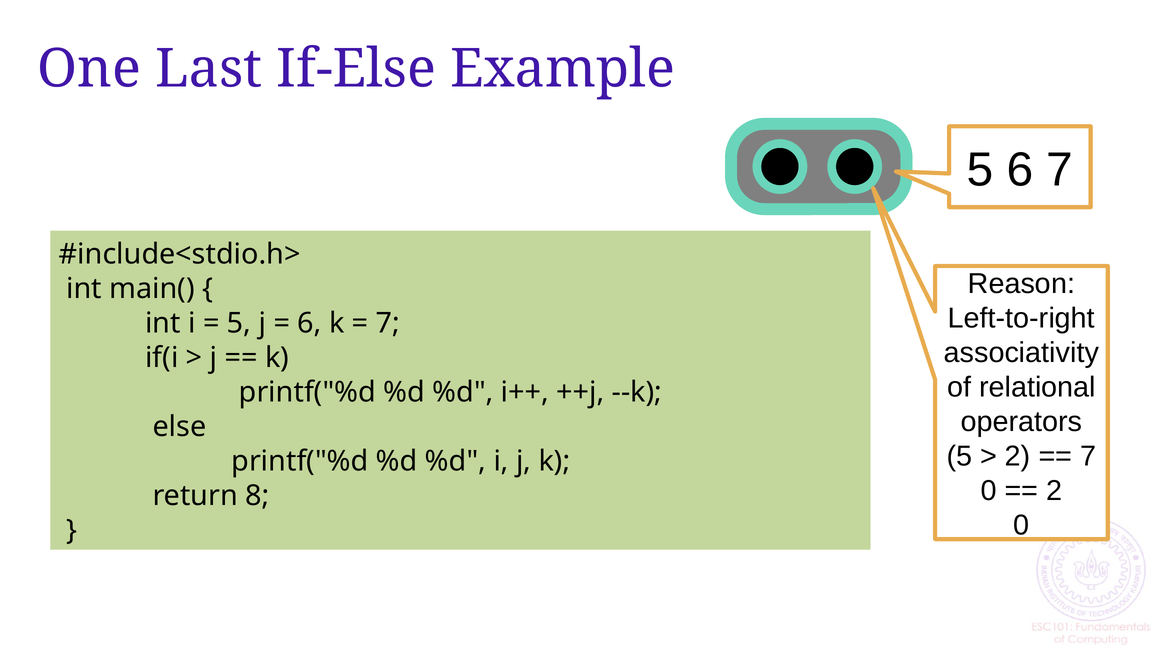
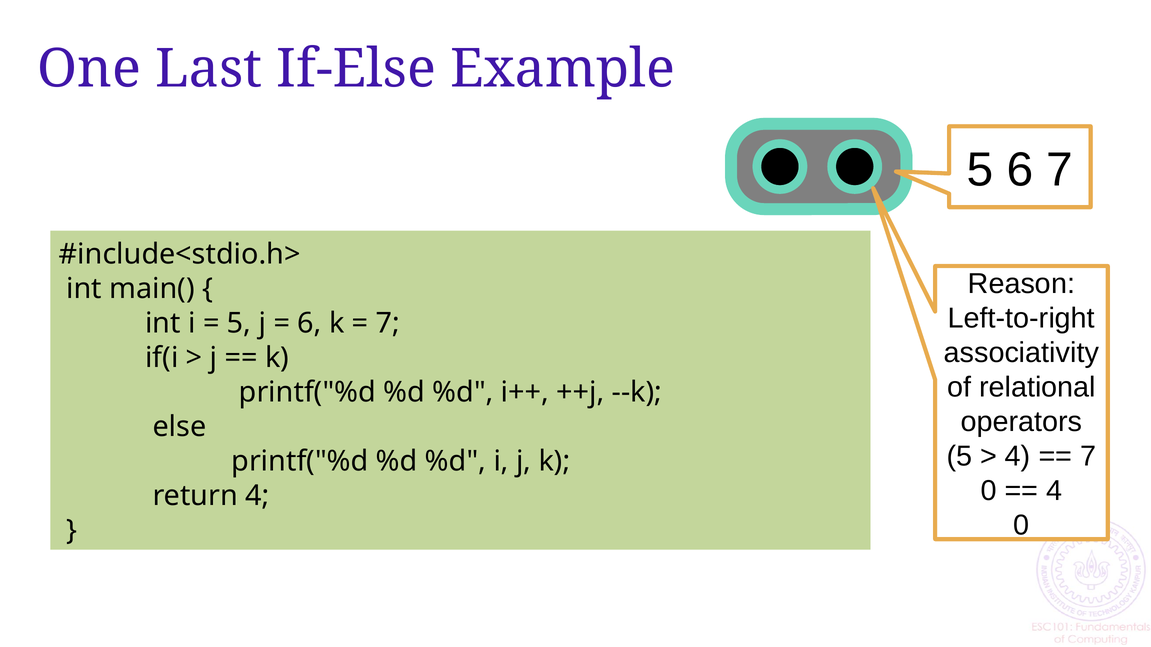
2: 2 -> 4 (1018, 457)
2: 2 -> 4 (1054, 491)
return 8: 8 -> 4 (257, 496)
